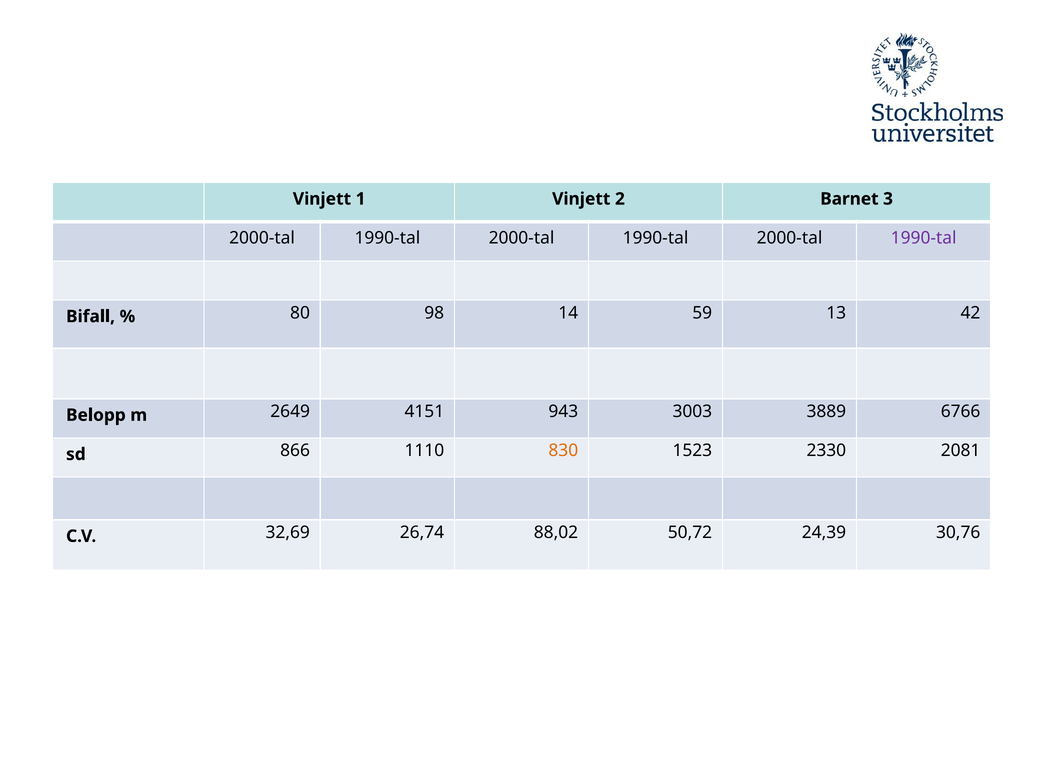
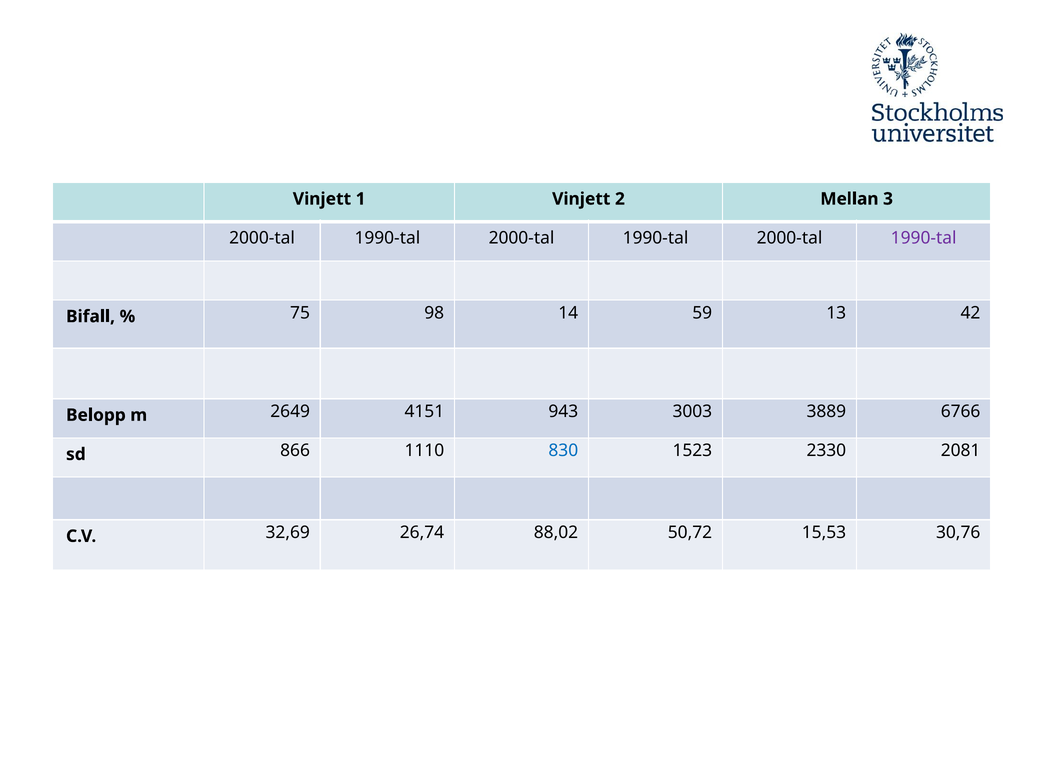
Barnet: Barnet -> Mellan (849, 199)
80: 80 -> 75 (300, 313)
830 colour: orange -> blue (563, 451)
24,39: 24,39 -> 15,53 (824, 533)
